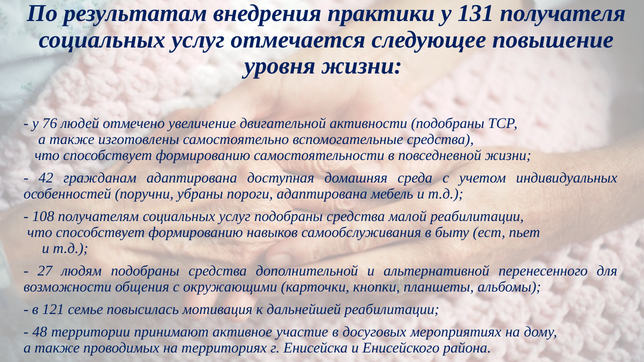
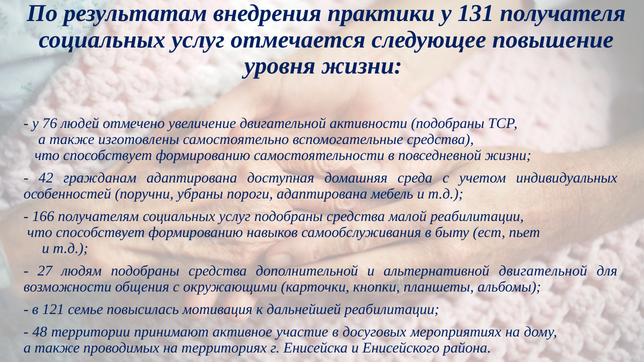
108: 108 -> 166 (43, 217)
альтернативной перенесенного: перенесенного -> двигательной (543, 271)
